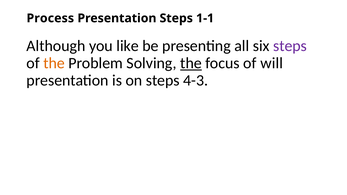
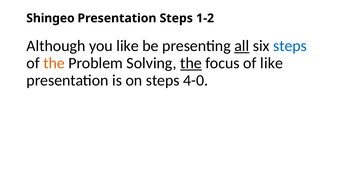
Process: Process -> Shingeo (50, 18)
1-1: 1-1 -> 1-2 (205, 18)
all underline: none -> present (242, 46)
steps colour: purple -> blue (290, 46)
of will: will -> like (272, 63)
4-3: 4-3 -> 4-0 (196, 80)
